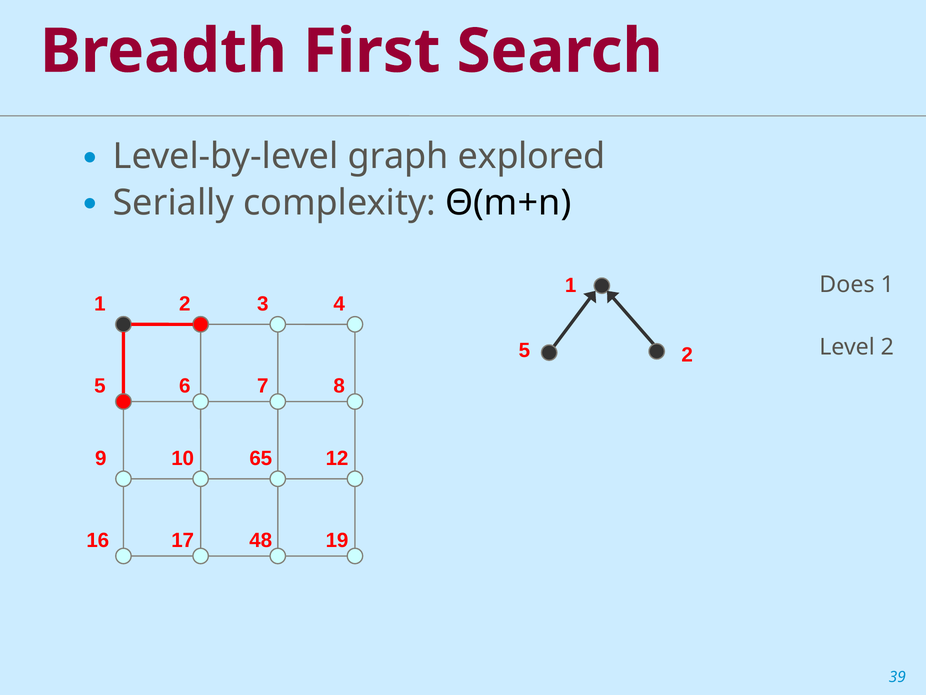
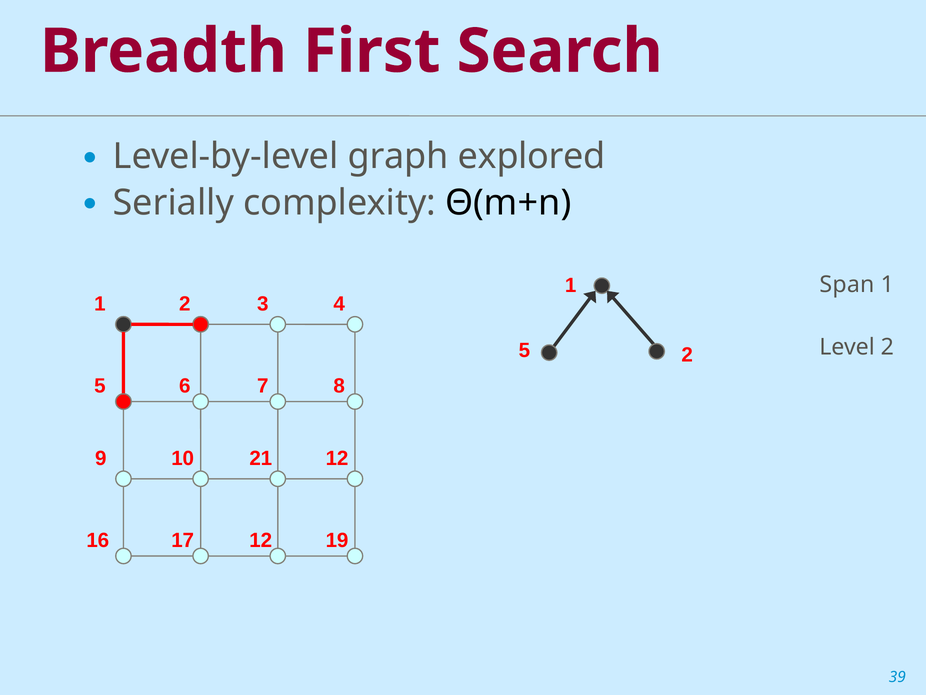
Does: Does -> Span (847, 284)
65: 65 -> 21 (261, 458)
17 48: 48 -> 12 (261, 540)
